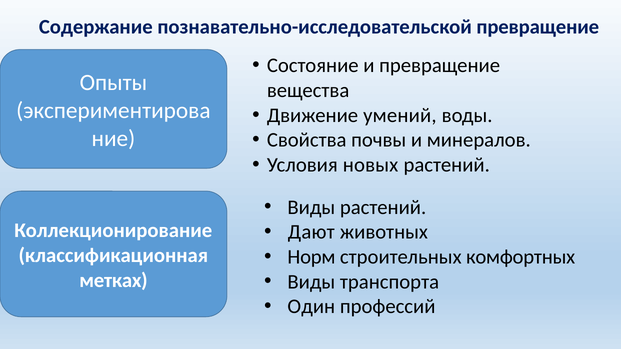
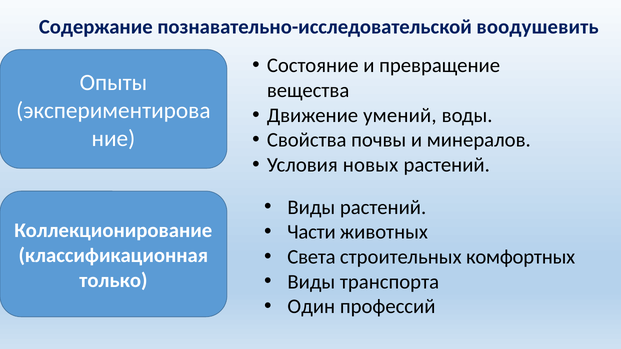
познавательно-исследовательской превращение: превращение -> воодушевить (538, 27)
Дают: Дают -> Части (311, 232)
Норм: Норм -> Света (311, 257)
метках: метках -> только (113, 280)
